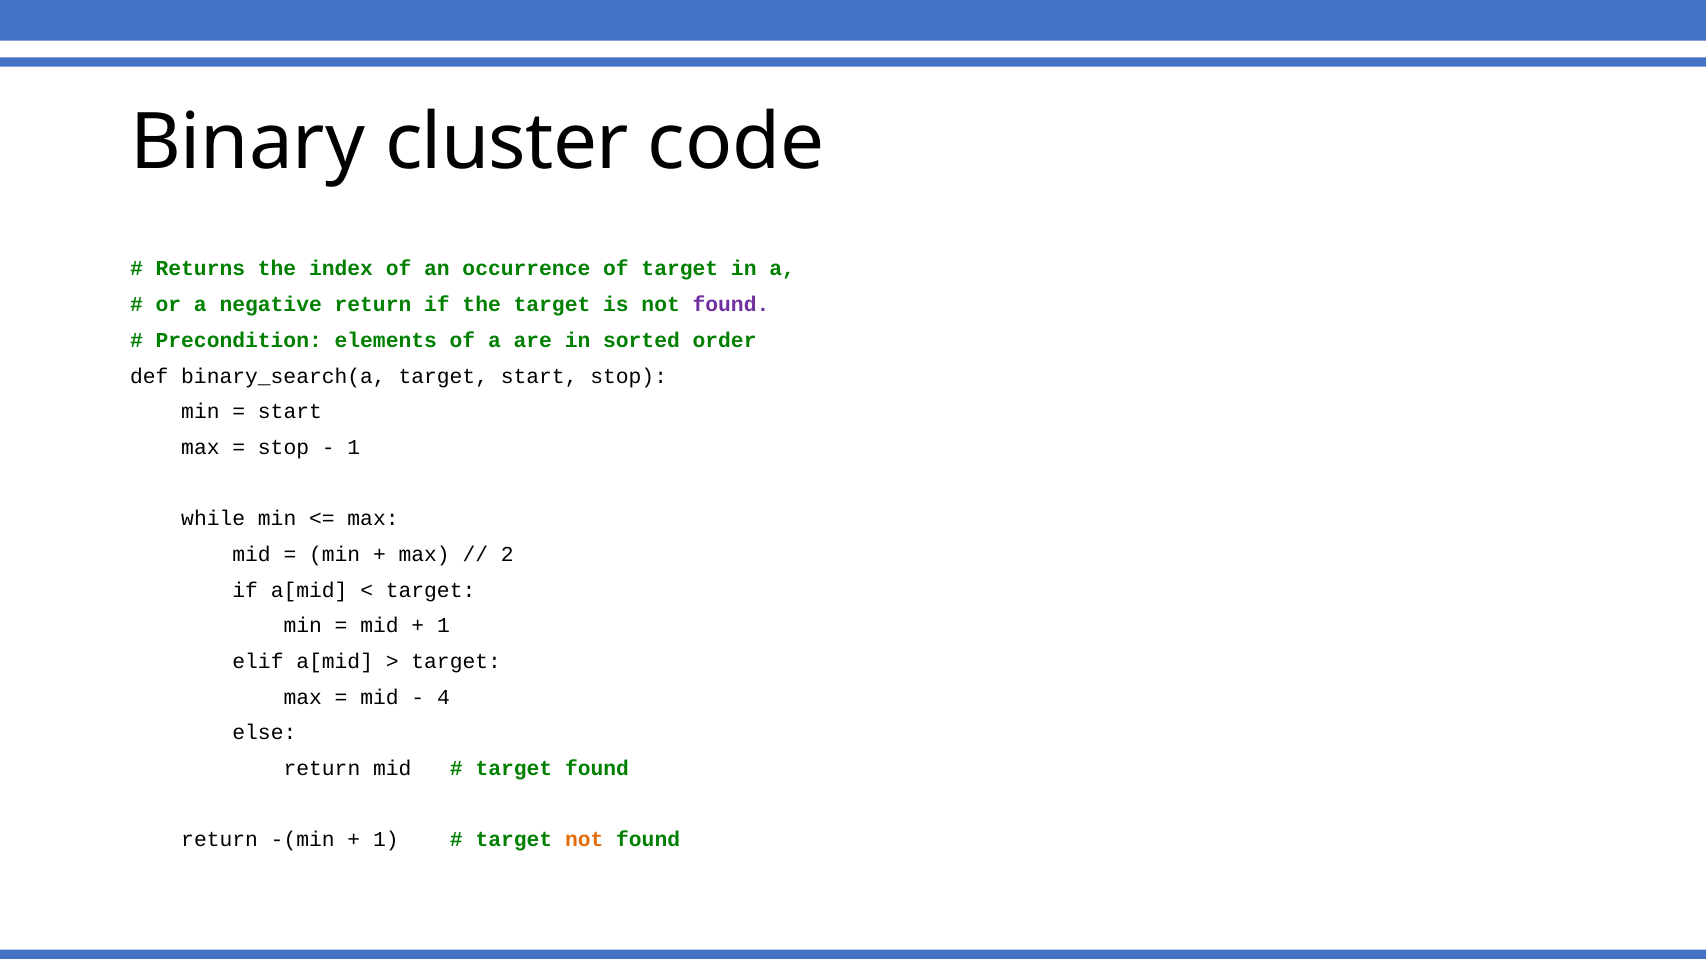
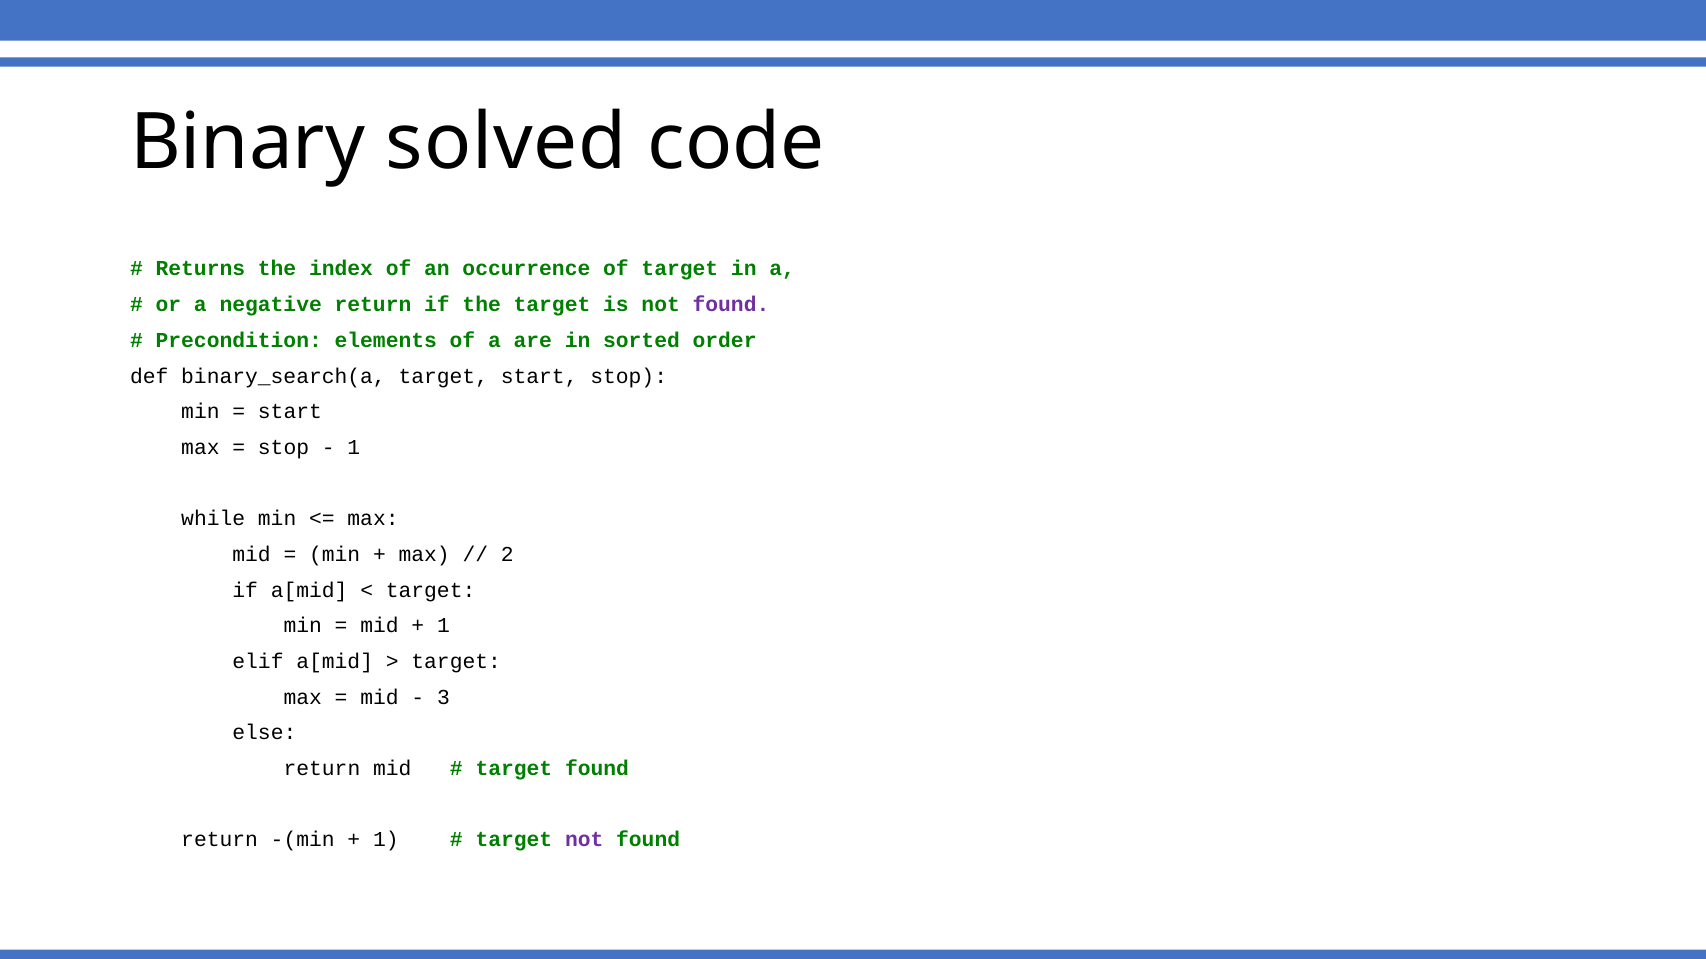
cluster: cluster -> solved (506, 143)
4: 4 -> 3 (443, 698)
not colour: orange -> purple (584, 840)
